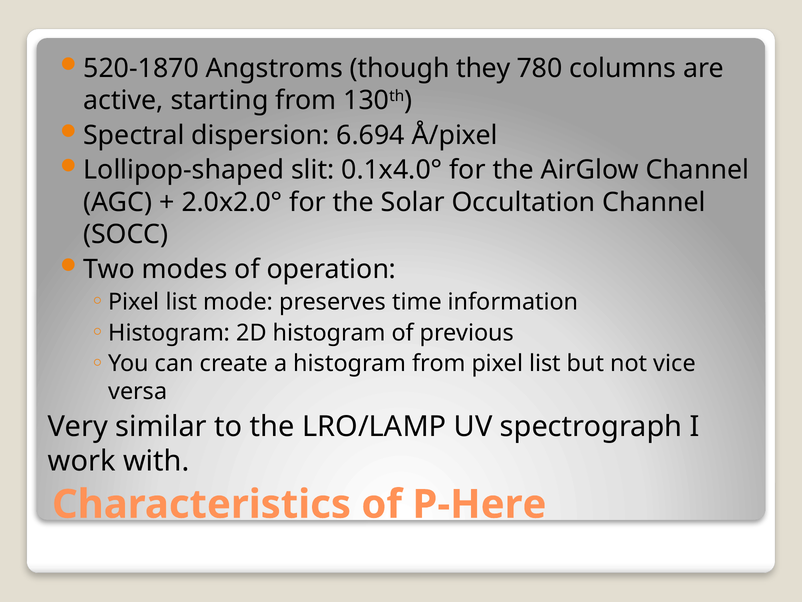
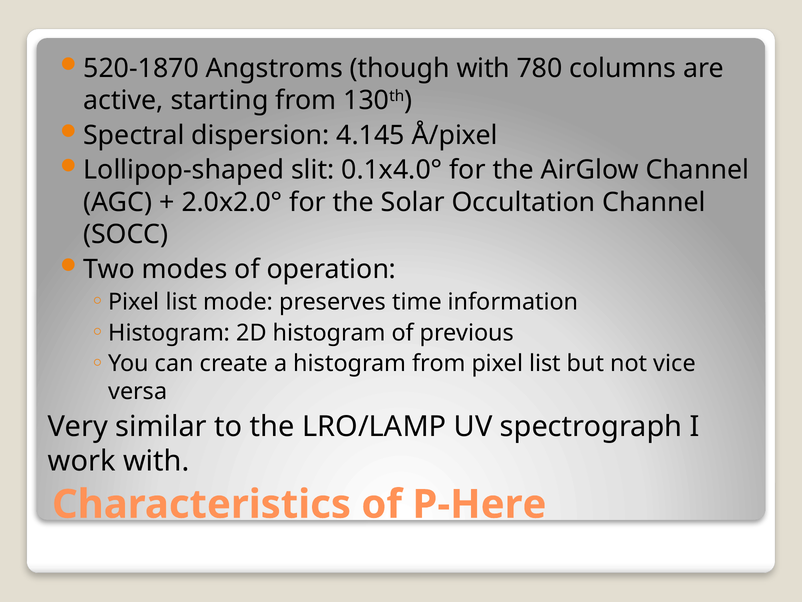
though they: they -> with (483, 68)
6.694: 6.694 -> 4.145 (371, 135)
